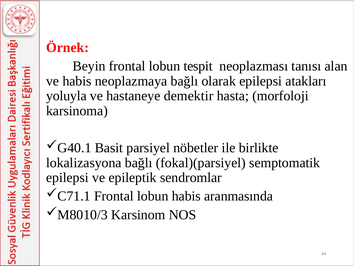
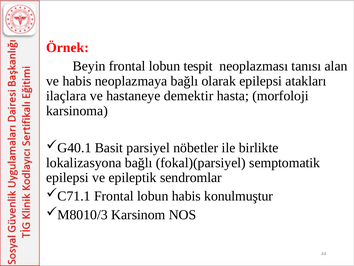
yoluyla: yoluyla -> ilaçlara (66, 96)
aranmasında: aranmasında -> konulmuştur (239, 196)
